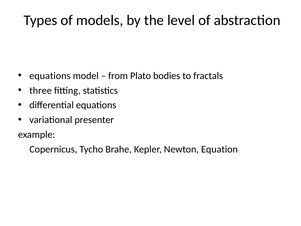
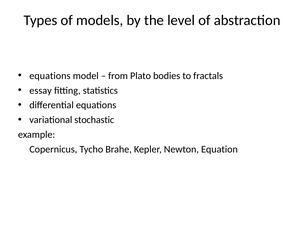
three: three -> essay (41, 90)
presenter: presenter -> stochastic (94, 120)
